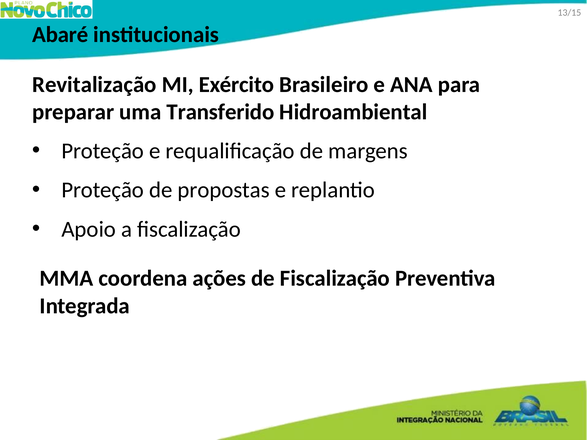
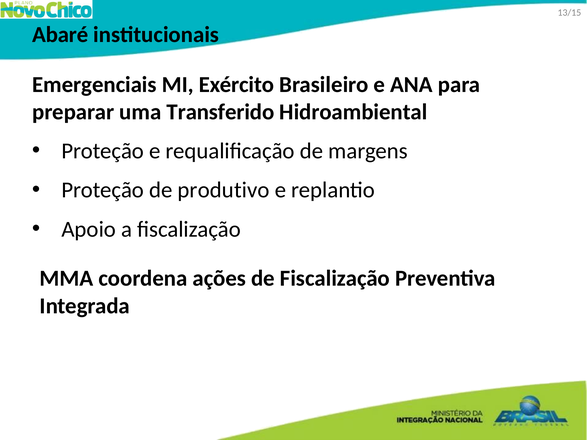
Revitalização: Revitalização -> Emergenciais (94, 85)
propostas: propostas -> produtivo (224, 190)
